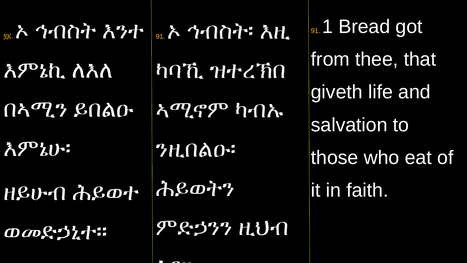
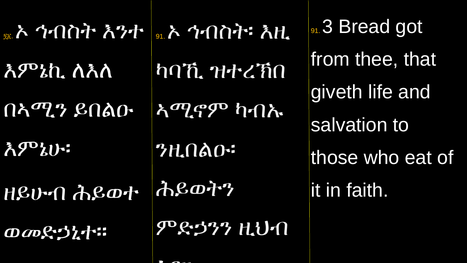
1: 1 -> 3 (328, 27)
